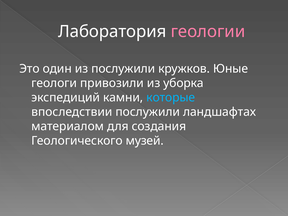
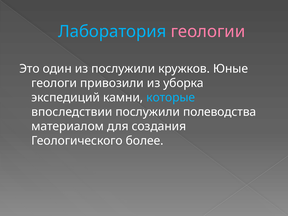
Лаборатория colour: white -> light blue (112, 32)
ландшафтах: ландшафтах -> полеводства (220, 112)
музей: музей -> более (145, 141)
